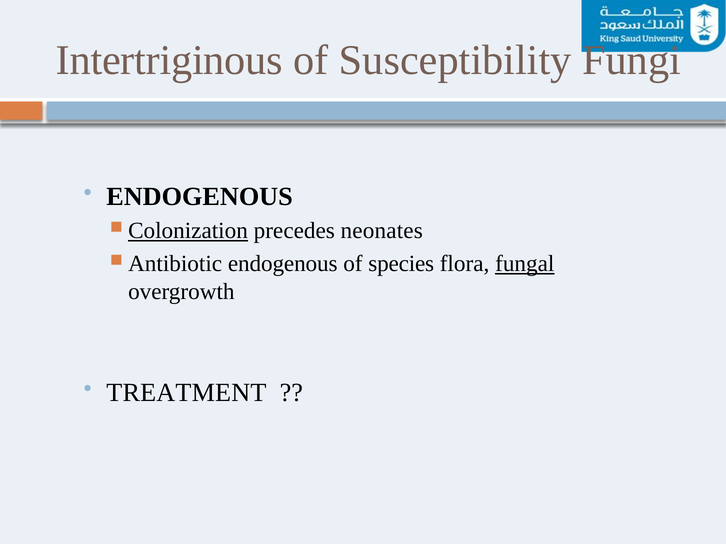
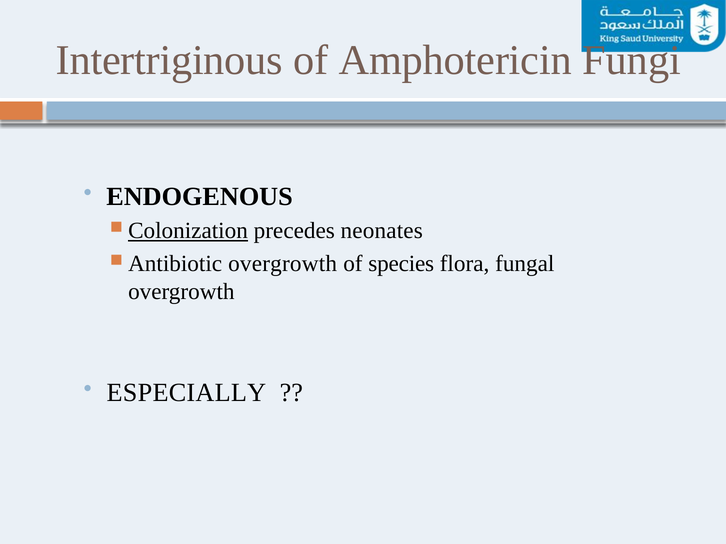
Susceptibility: Susceptibility -> Amphotericin (455, 60)
Antibiotic endogenous: endogenous -> overgrowth (283, 264)
fungal underline: present -> none (525, 264)
TREATMENT: TREATMENT -> ESPECIALLY (186, 393)
